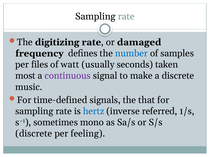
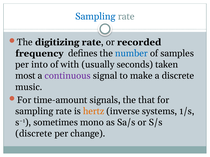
Sampling colour: black -> blue (95, 17)
damaged: damaged -> recorded (139, 42)
files: files -> into (40, 65)
watt: watt -> with (70, 65)
time-defined: time-defined -> time-amount (60, 100)
hertz colour: blue -> orange (94, 112)
referred: referred -> systems (160, 112)
feeling: feeling -> change (88, 134)
